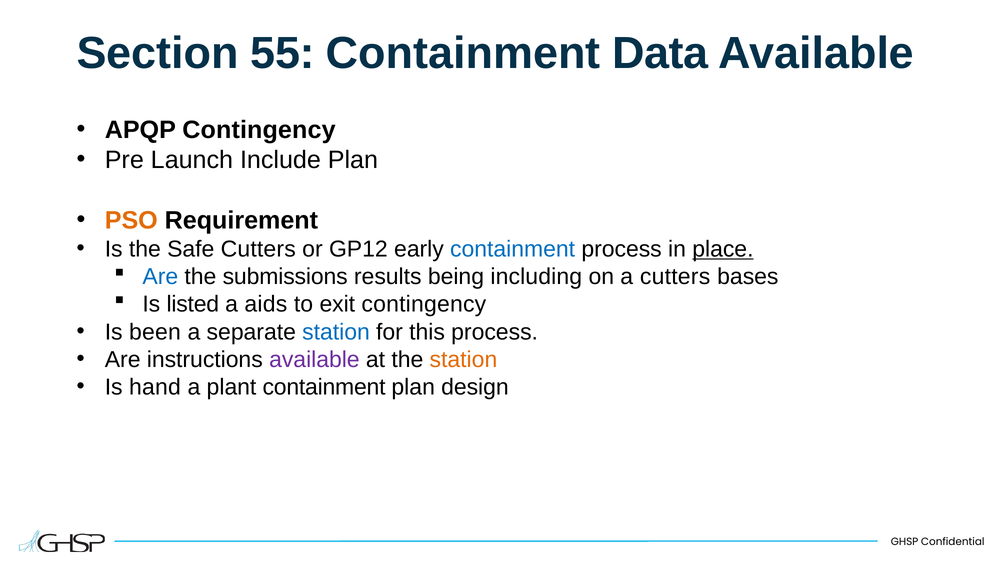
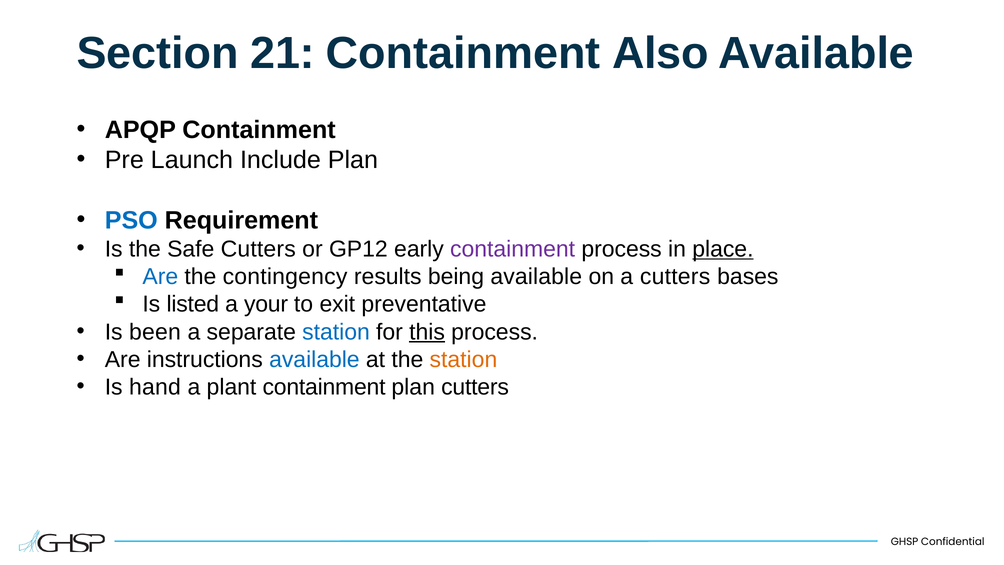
55: 55 -> 21 (283, 54)
Data: Data -> Also (660, 54)
APQP Contingency: Contingency -> Containment (259, 130)
PSO colour: orange -> blue (131, 220)
containment colour: blue -> purple (513, 249)
submissions: submissions -> contingency (285, 277)
being including: including -> available (536, 277)
aids: aids -> your (266, 304)
exit contingency: contingency -> preventative (424, 304)
this underline: none -> present (427, 332)
available colour: purple -> blue (314, 359)
plan design: design -> cutters (475, 387)
